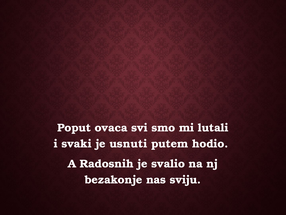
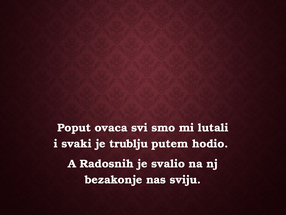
usnuti: usnuti -> trublju (129, 143)
